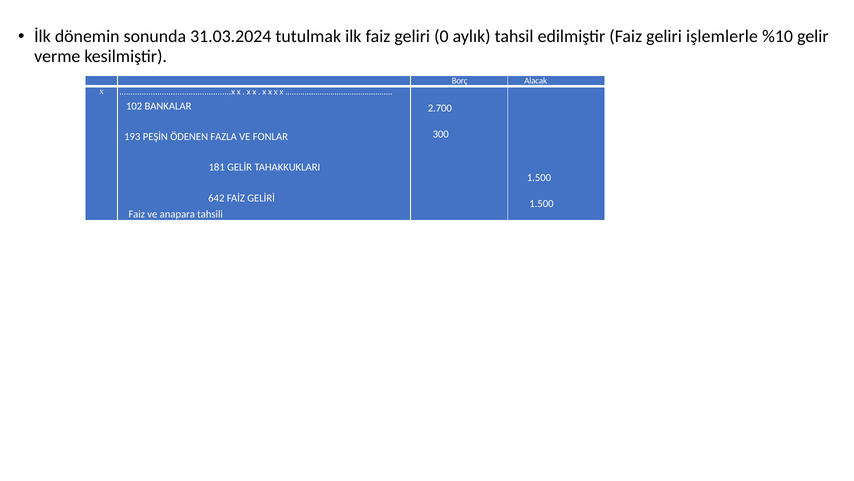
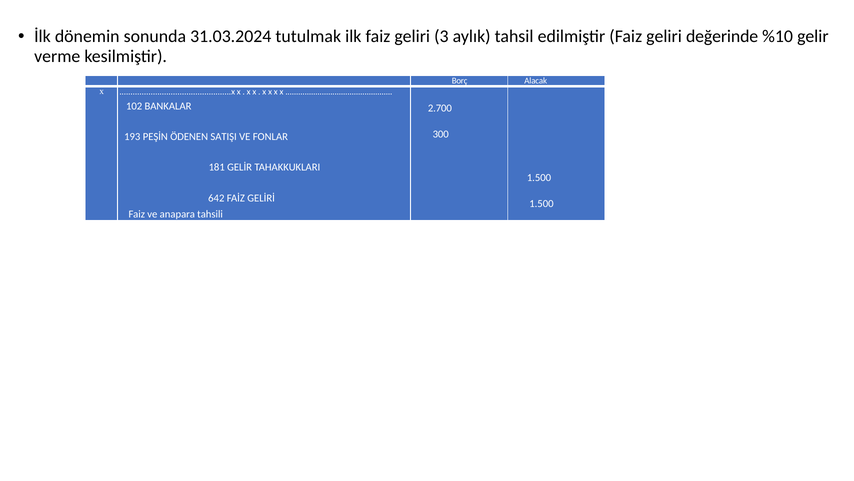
0: 0 -> 3 (441, 36)
işlemlerle: işlemlerle -> değerinde (722, 36)
FAZLA: FAZLA -> SATIŞI (224, 136)
